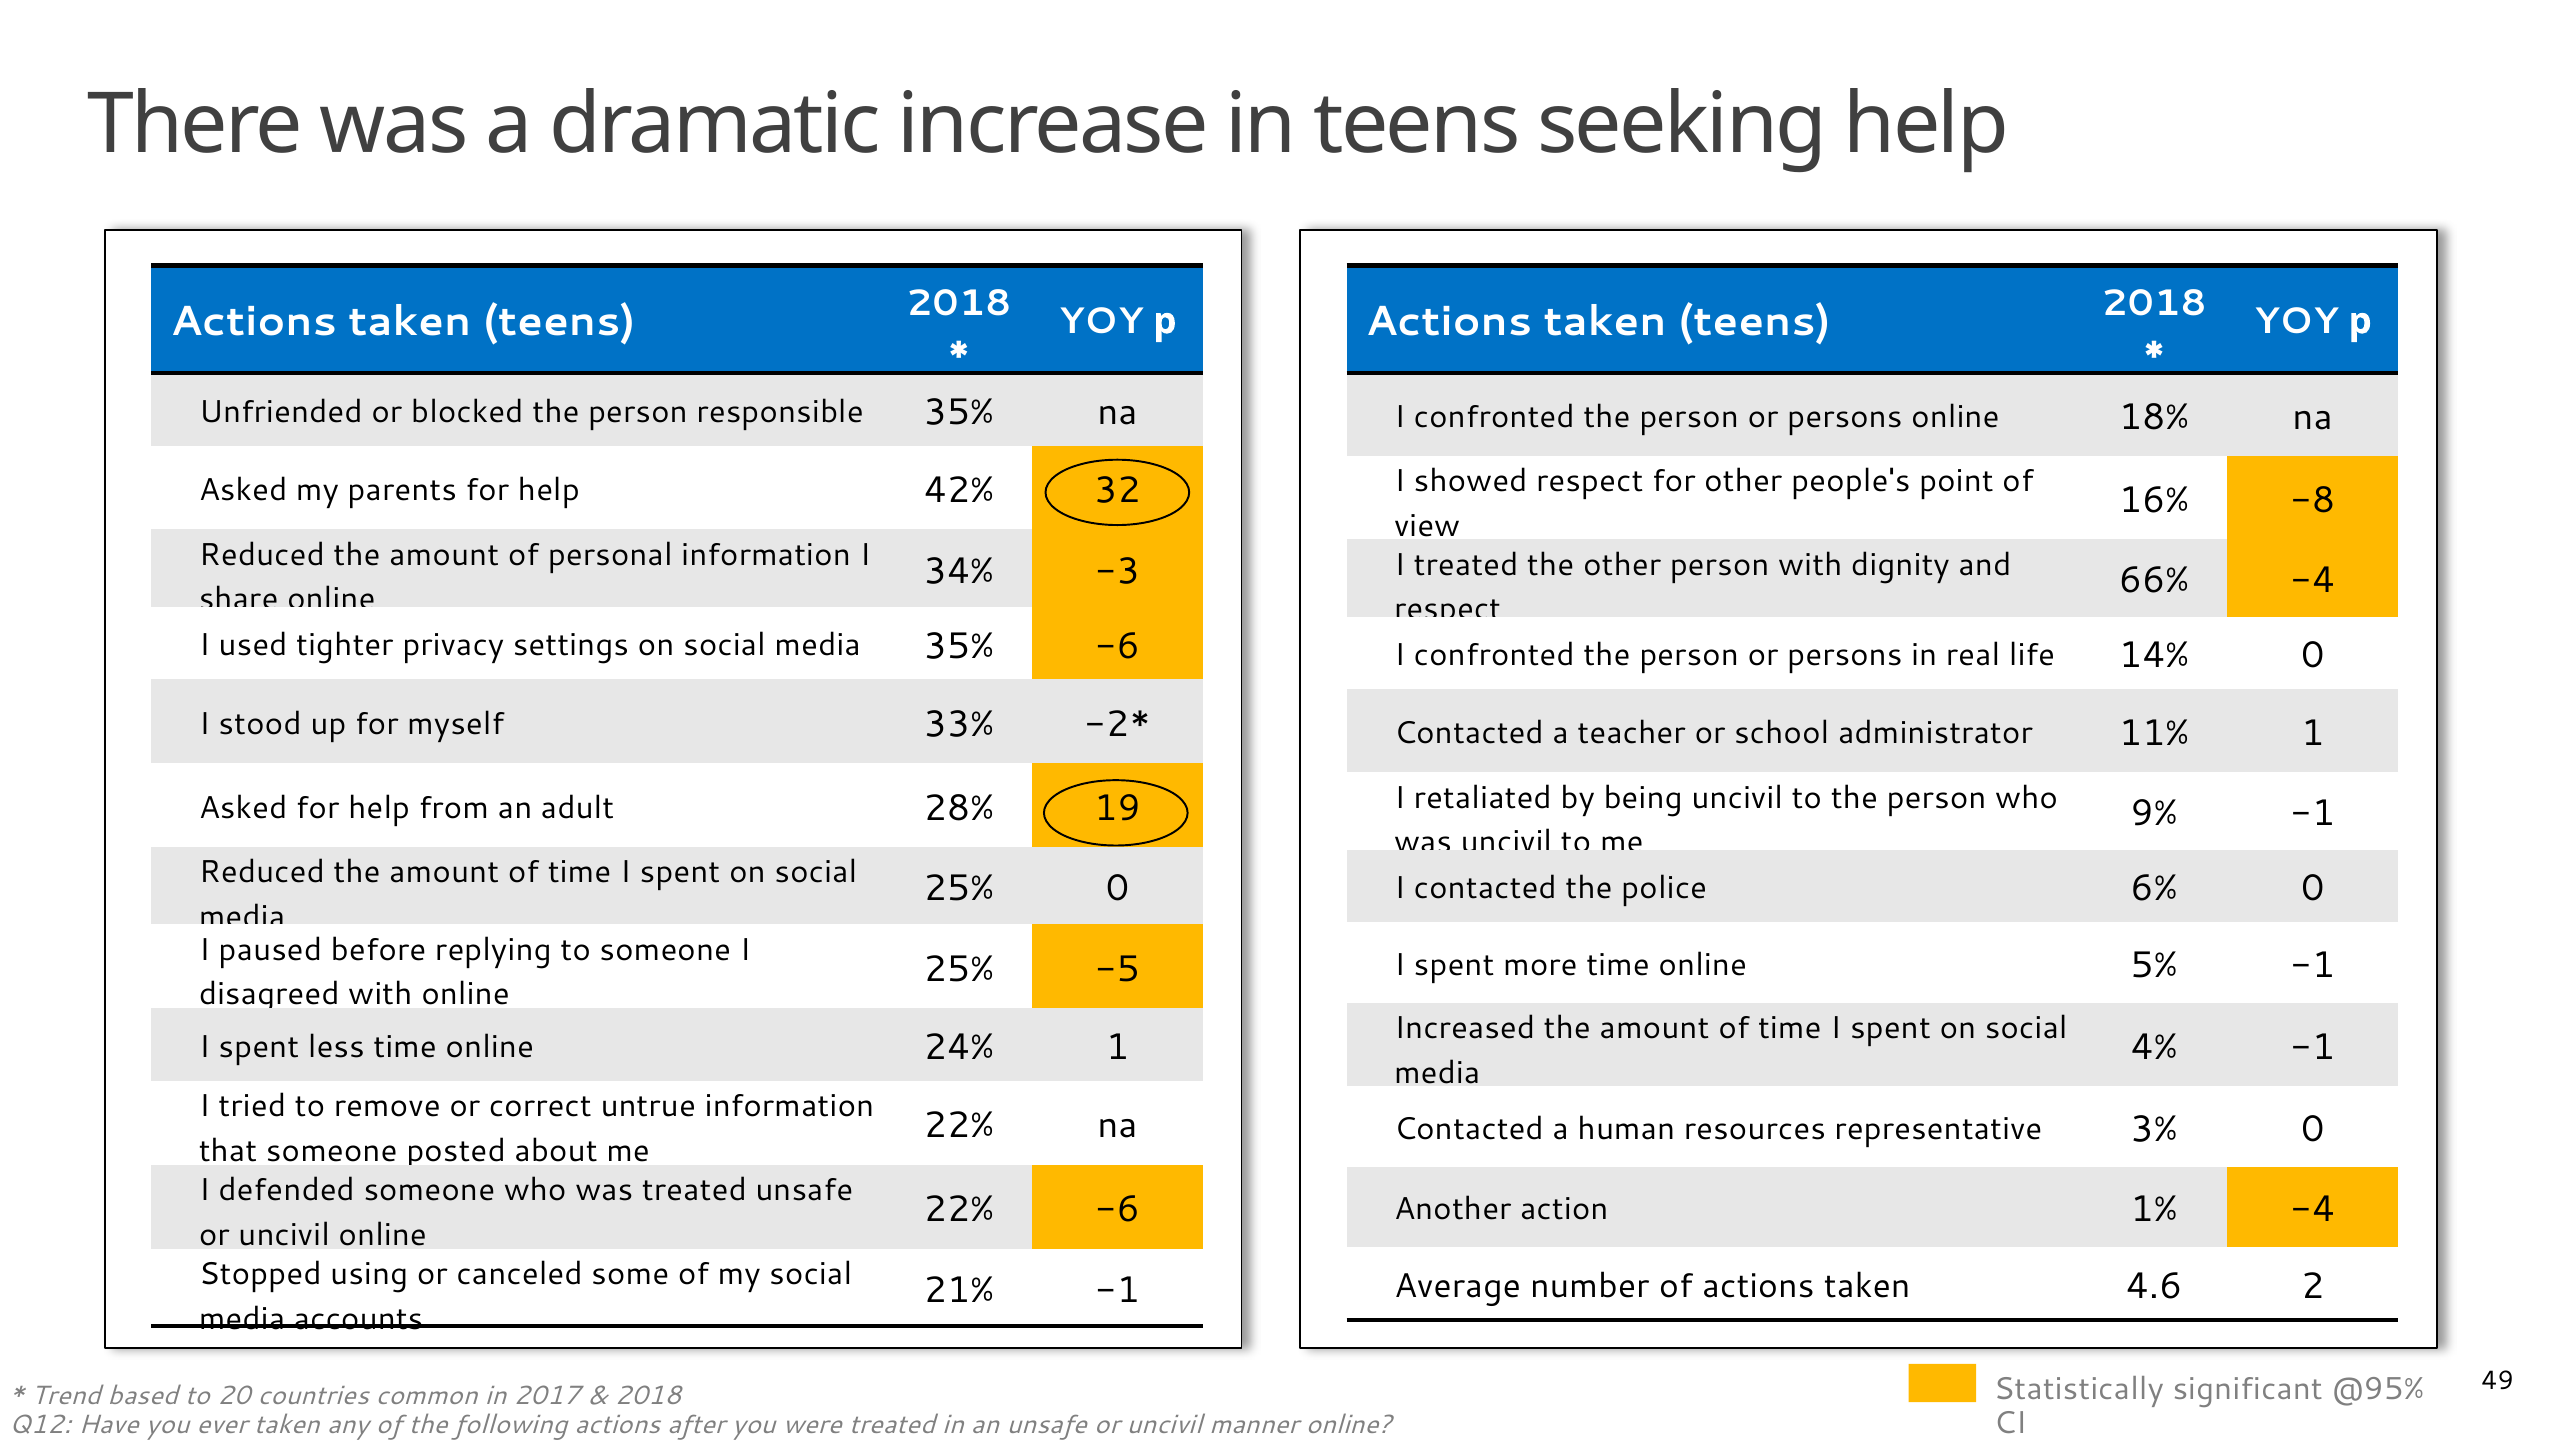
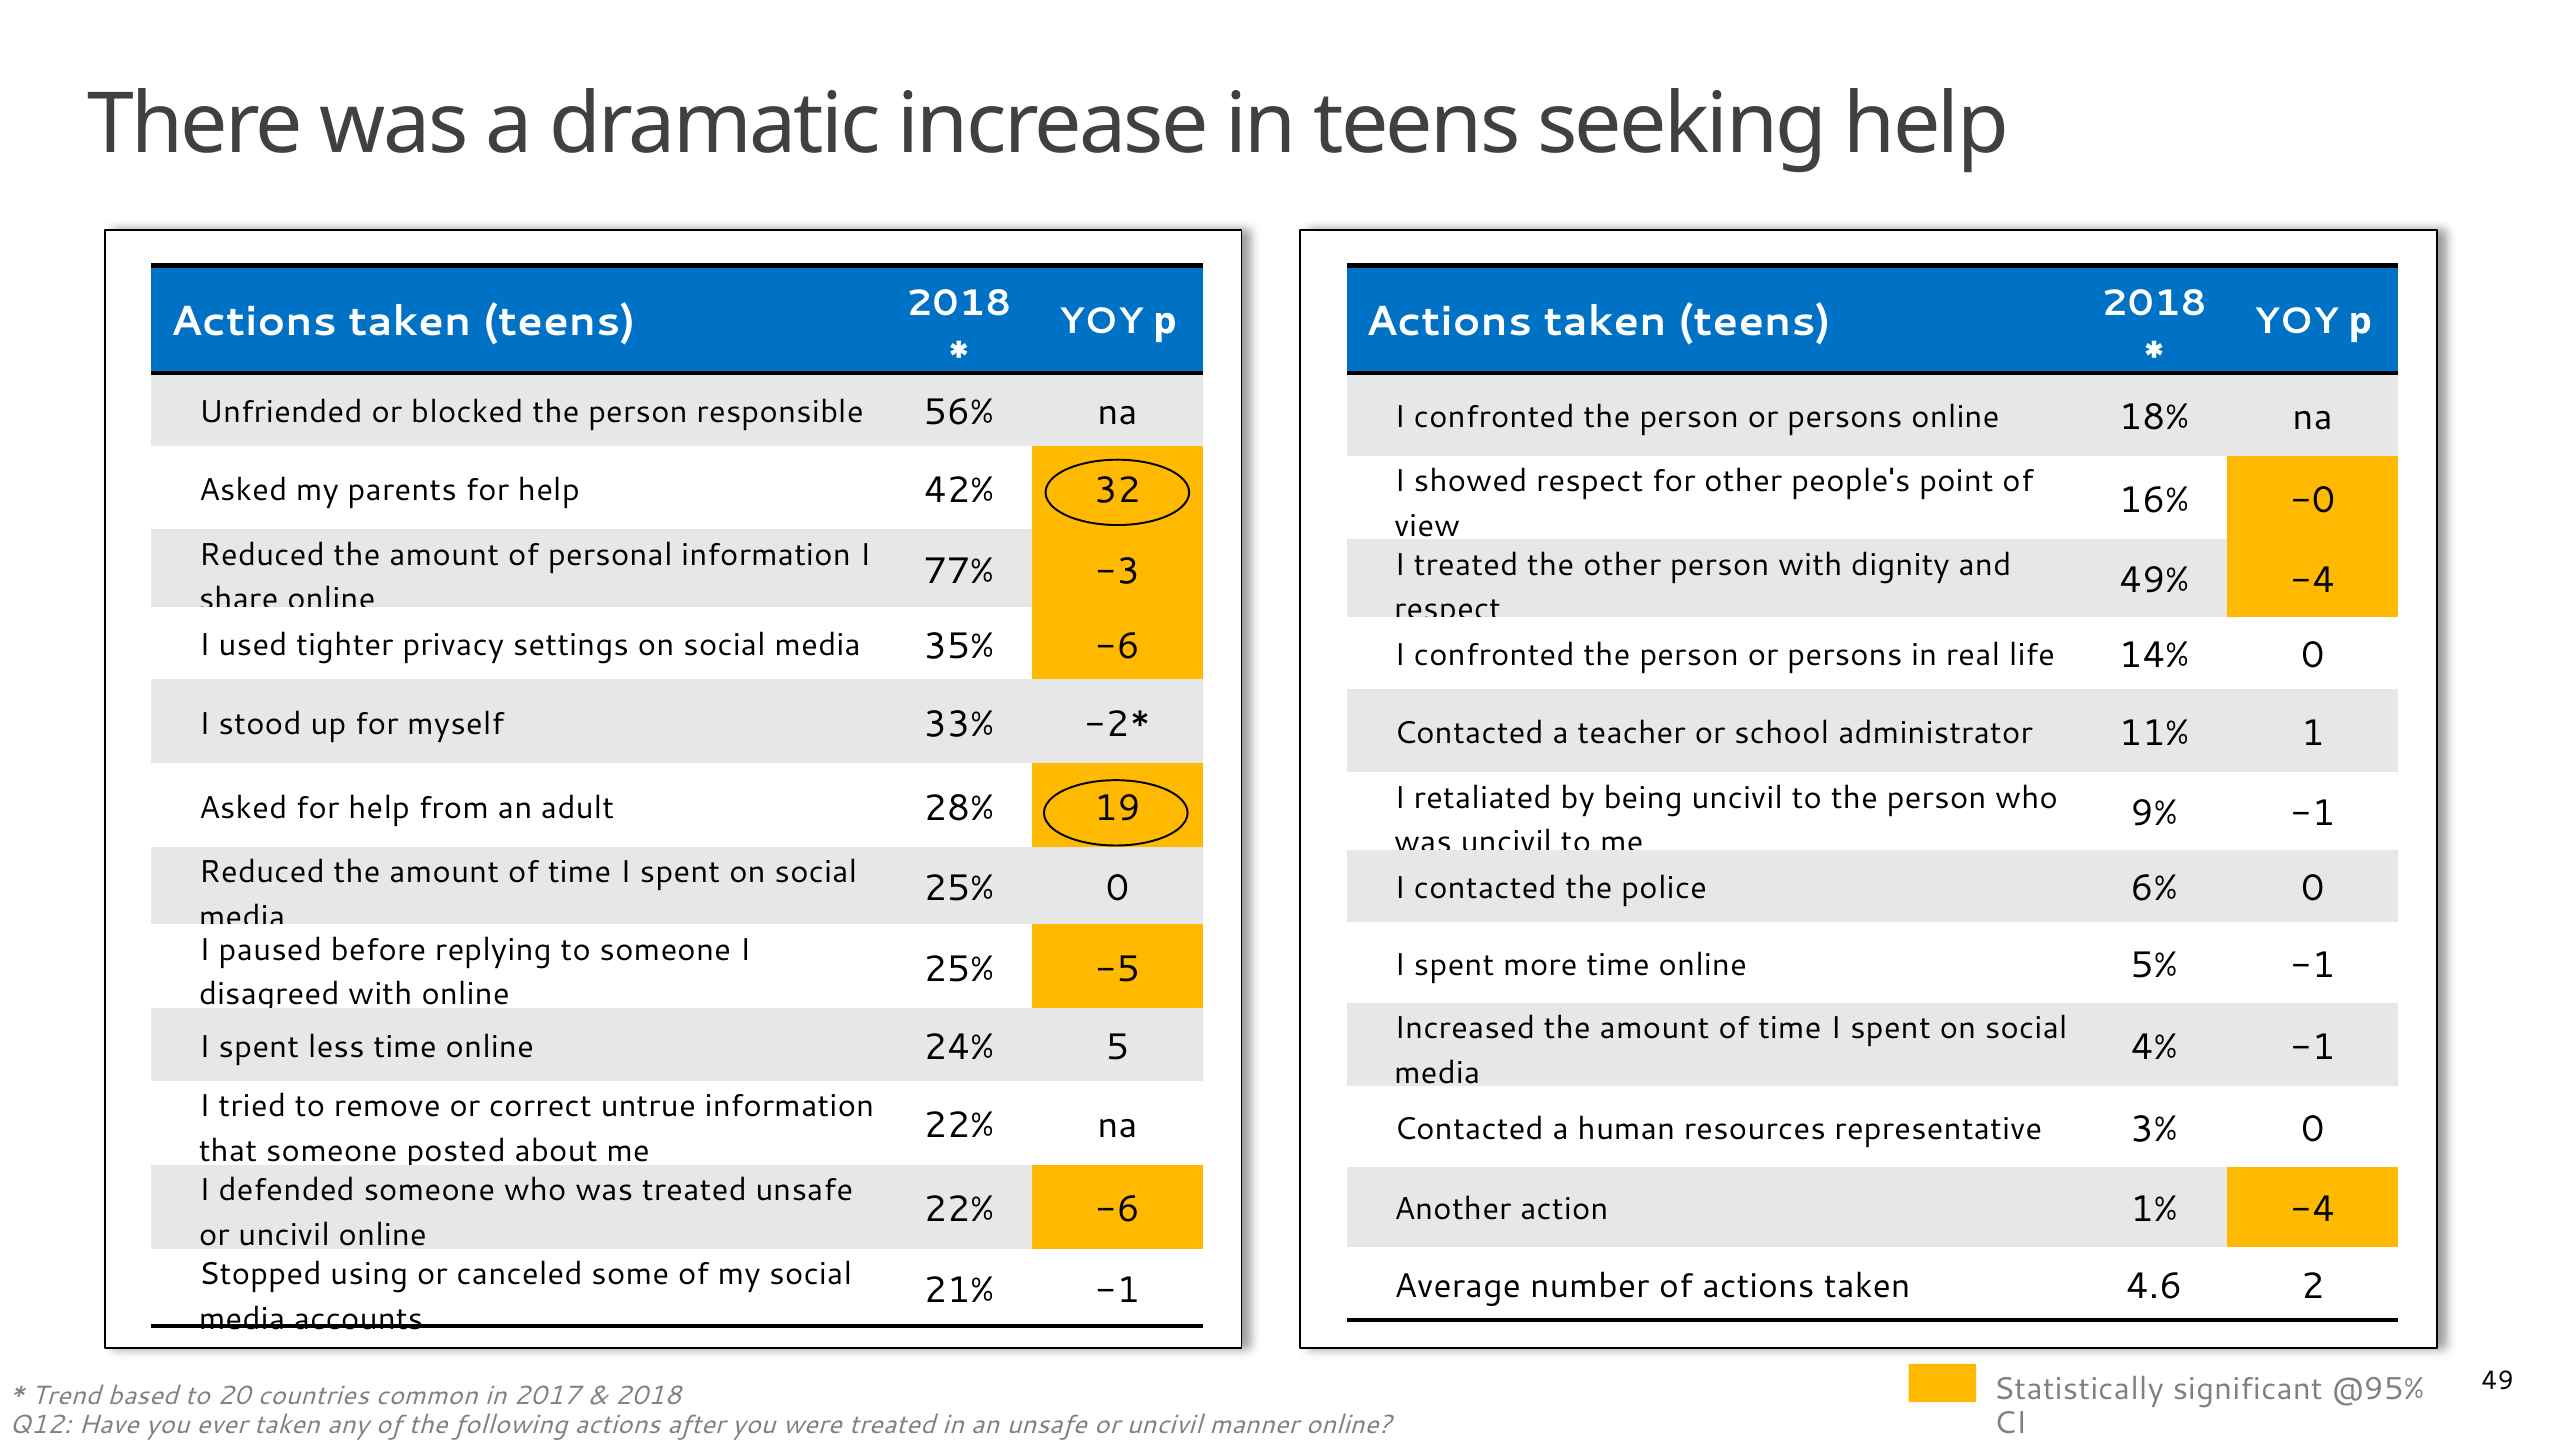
responsible 35%: 35% -> 56% (959, 412)
-8: -8 -> -0 (2313, 500)
34%: 34% -> 77% (959, 571)
66%: 66% -> 49% (2154, 581)
24% 1: 1 -> 5 (1118, 1047)
